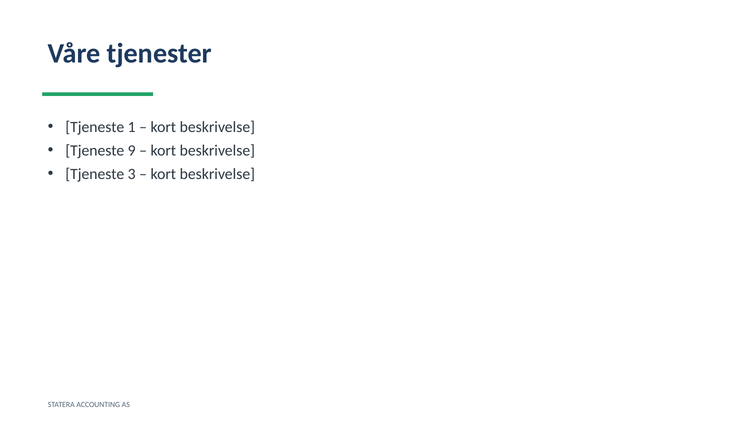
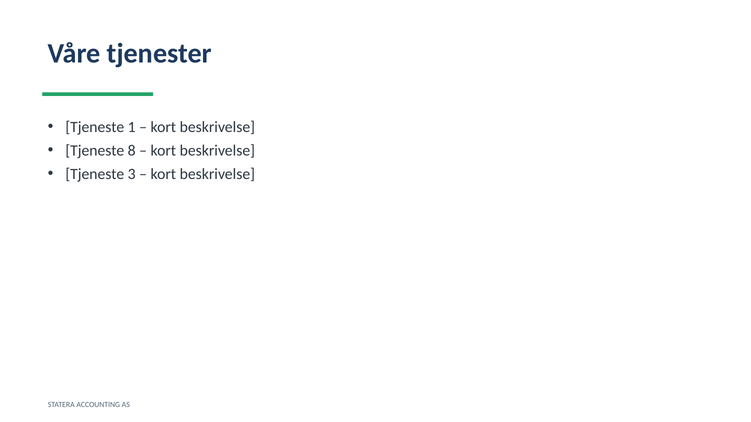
9: 9 -> 8 (132, 151)
